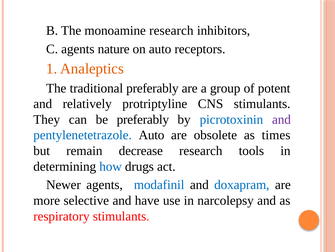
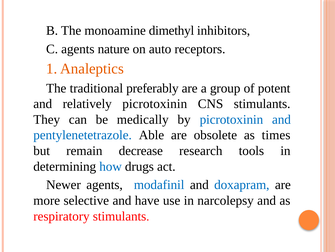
monoamine research: research -> dimethyl (172, 30)
relatively protriptyline: protriptyline -> picrotoxinin (155, 104)
be preferably: preferably -> medically (143, 119)
and colour: purple -> blue (281, 119)
pentylenetetrazole Auto: Auto -> Able (151, 135)
